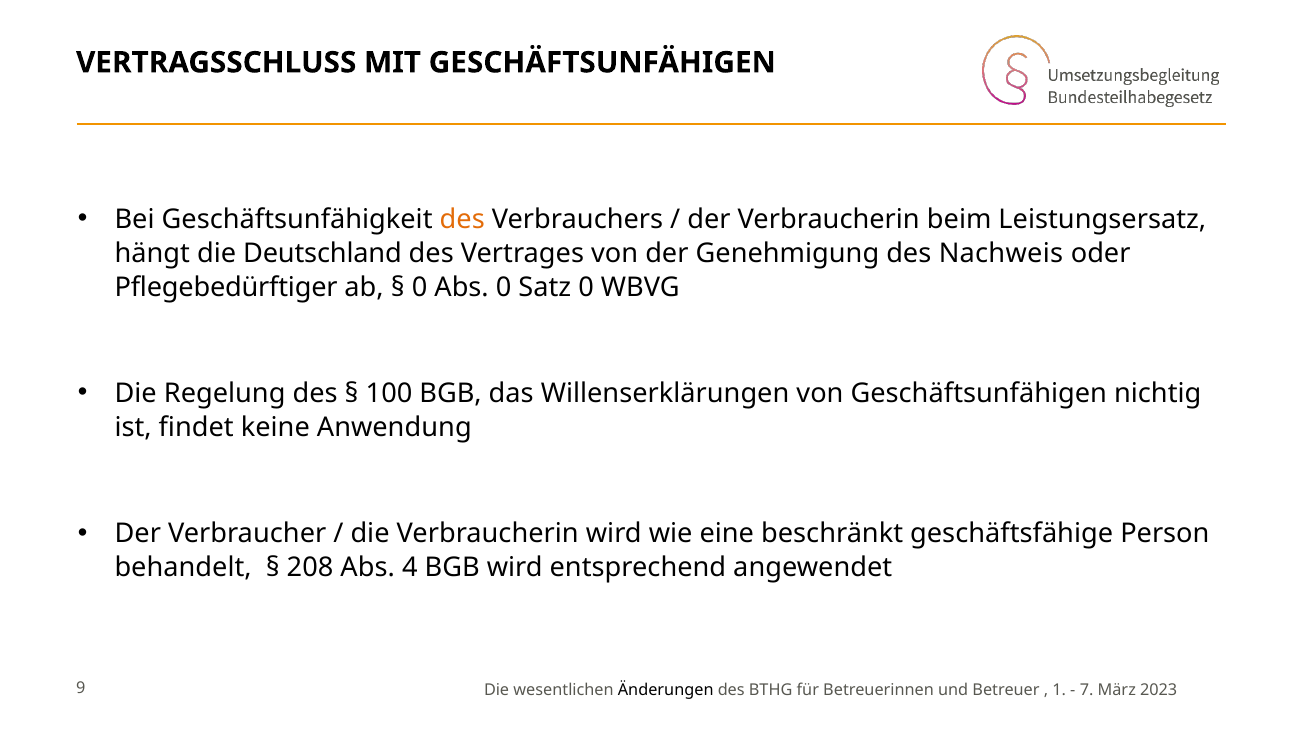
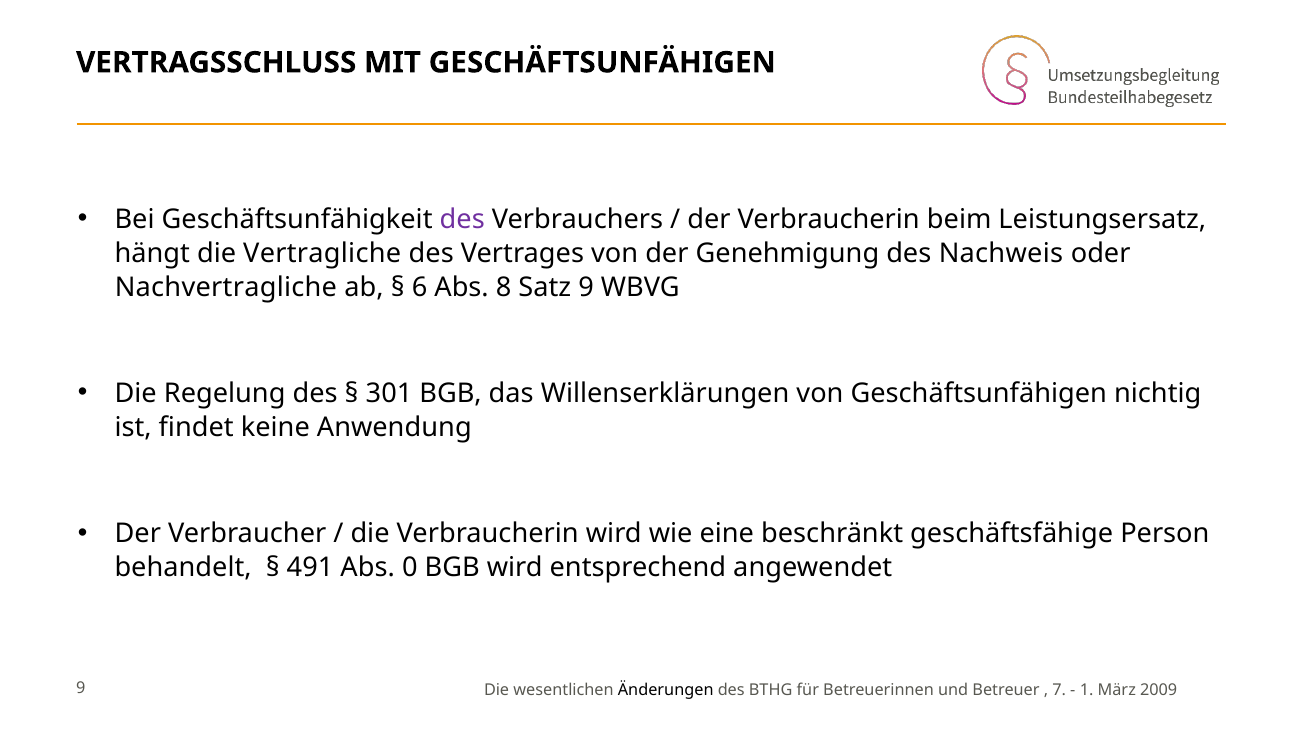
des colour: orange -> purple (462, 219)
Deutschland: Deutschland -> Vertragliche (322, 253)
Pflegebedürftiger: Pflegebedürftiger -> Nachvertragliche (226, 287)
0: 0 -> 6 (420, 287)
Abs 0: 0 -> 8 (504, 287)
Satz 0: 0 -> 9 (586, 287)
100: 100 -> 301 (389, 393)
208: 208 -> 491 (310, 568)
4: 4 -> 0 (410, 568)
1: 1 -> 7 (1059, 690)
7: 7 -> 1 (1087, 690)
2023: 2023 -> 2009 (1159, 690)
